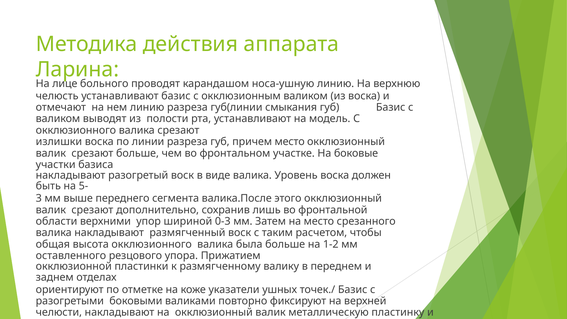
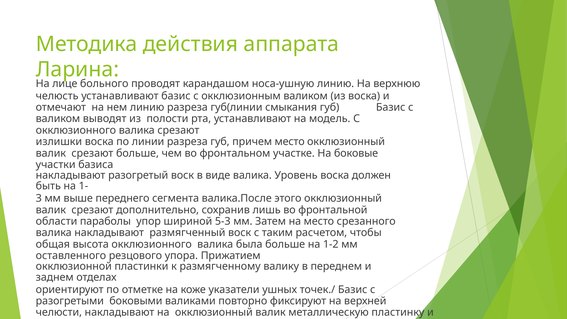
5-: 5- -> 1- (83, 186)
верхними: верхними -> параболы (105, 221)
0-3: 0-3 -> 5-3 (223, 221)
